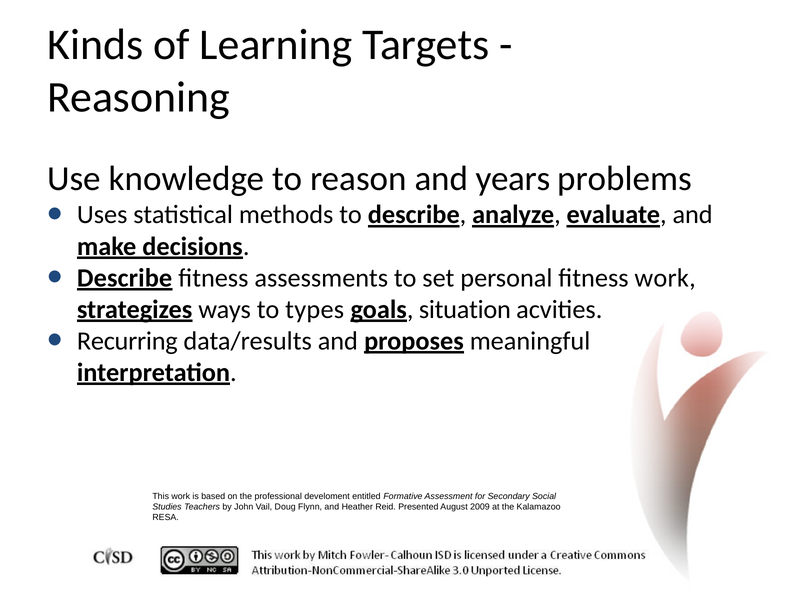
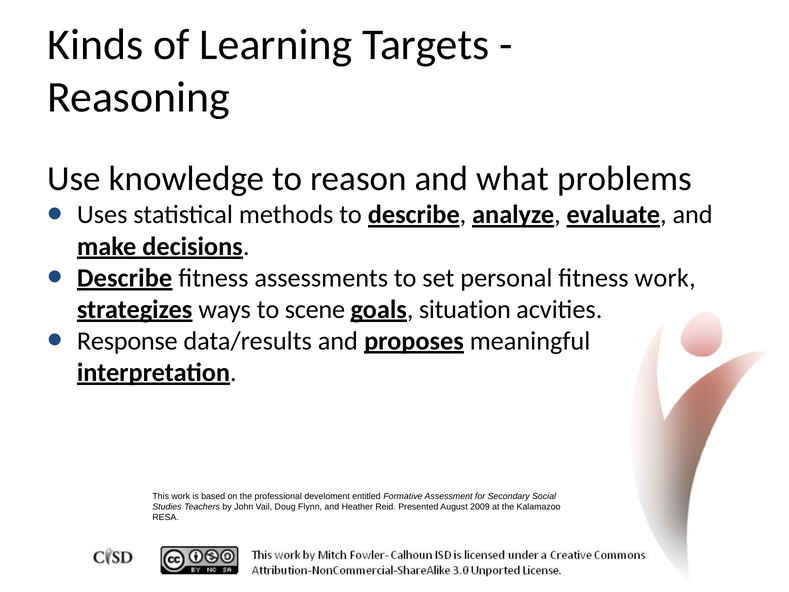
years: years -> what (513, 178)
types: types -> scene (315, 309)
Recurring: Recurring -> Response (127, 341)
